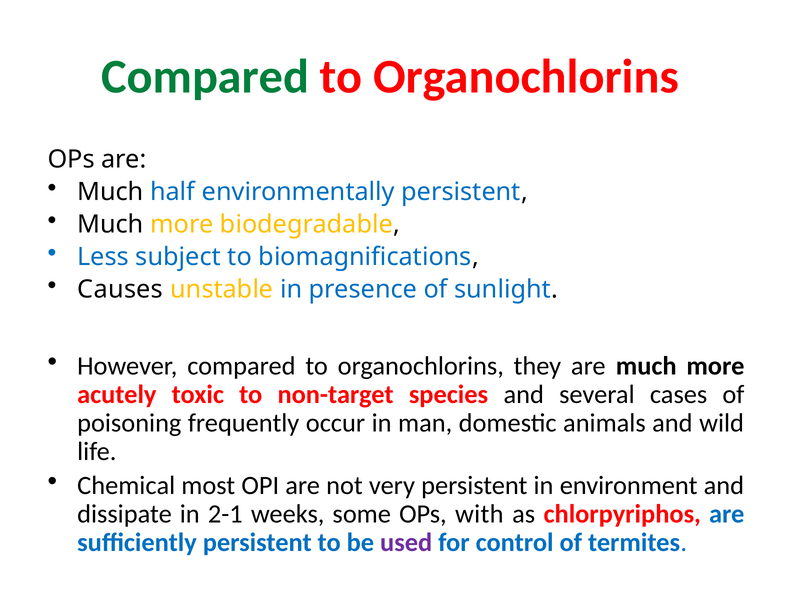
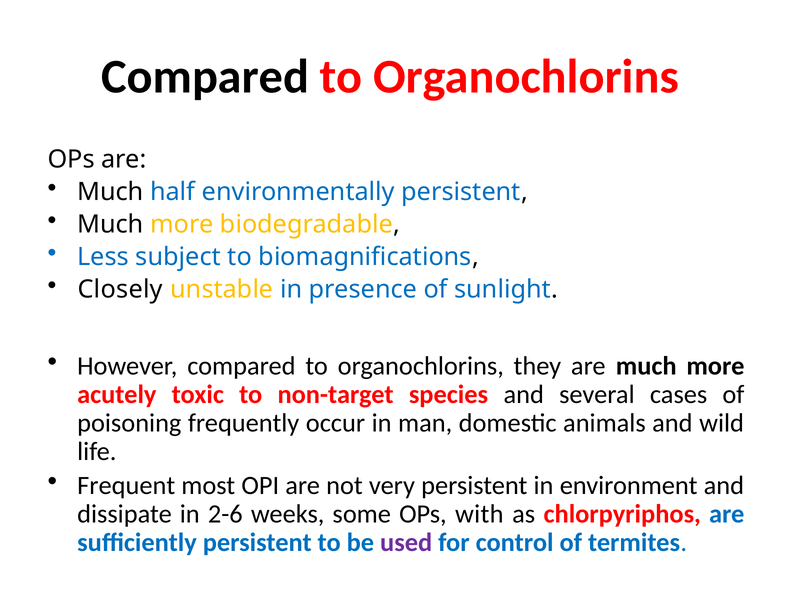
Compared colour: green -> black (205, 77)
Causes: Causes -> Closely (120, 289)
Chemical: Chemical -> Frequent (126, 486)
2-1: 2-1 -> 2-6 (225, 514)
